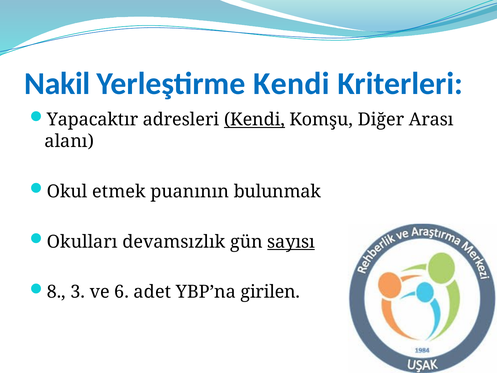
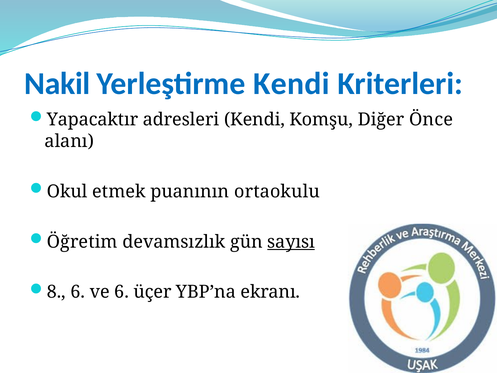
Kendi underline: present -> none (254, 120)
Arası: Arası -> Önce (431, 120)
bulunmak: bulunmak -> ortaokulu (277, 191)
Okulları: Okulları -> Öğretim (82, 242)
8 3: 3 -> 6 (78, 292)
adet: adet -> üçer (153, 292)
girilen: girilen -> ekranı (270, 292)
